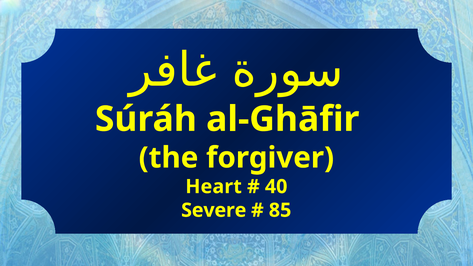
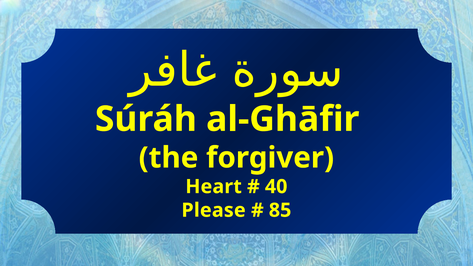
Severe: Severe -> Please (214, 210)
